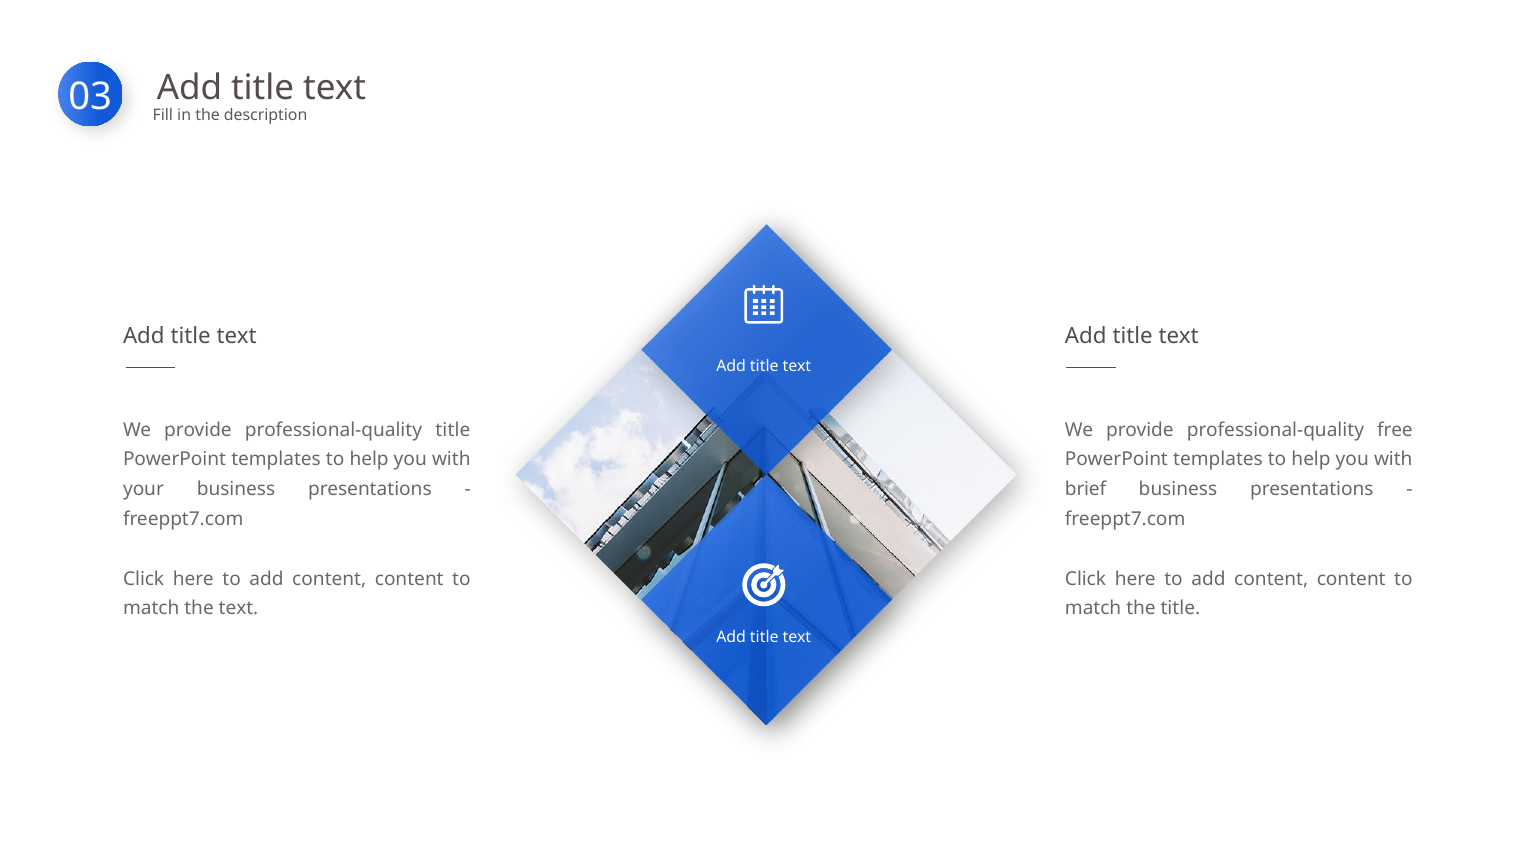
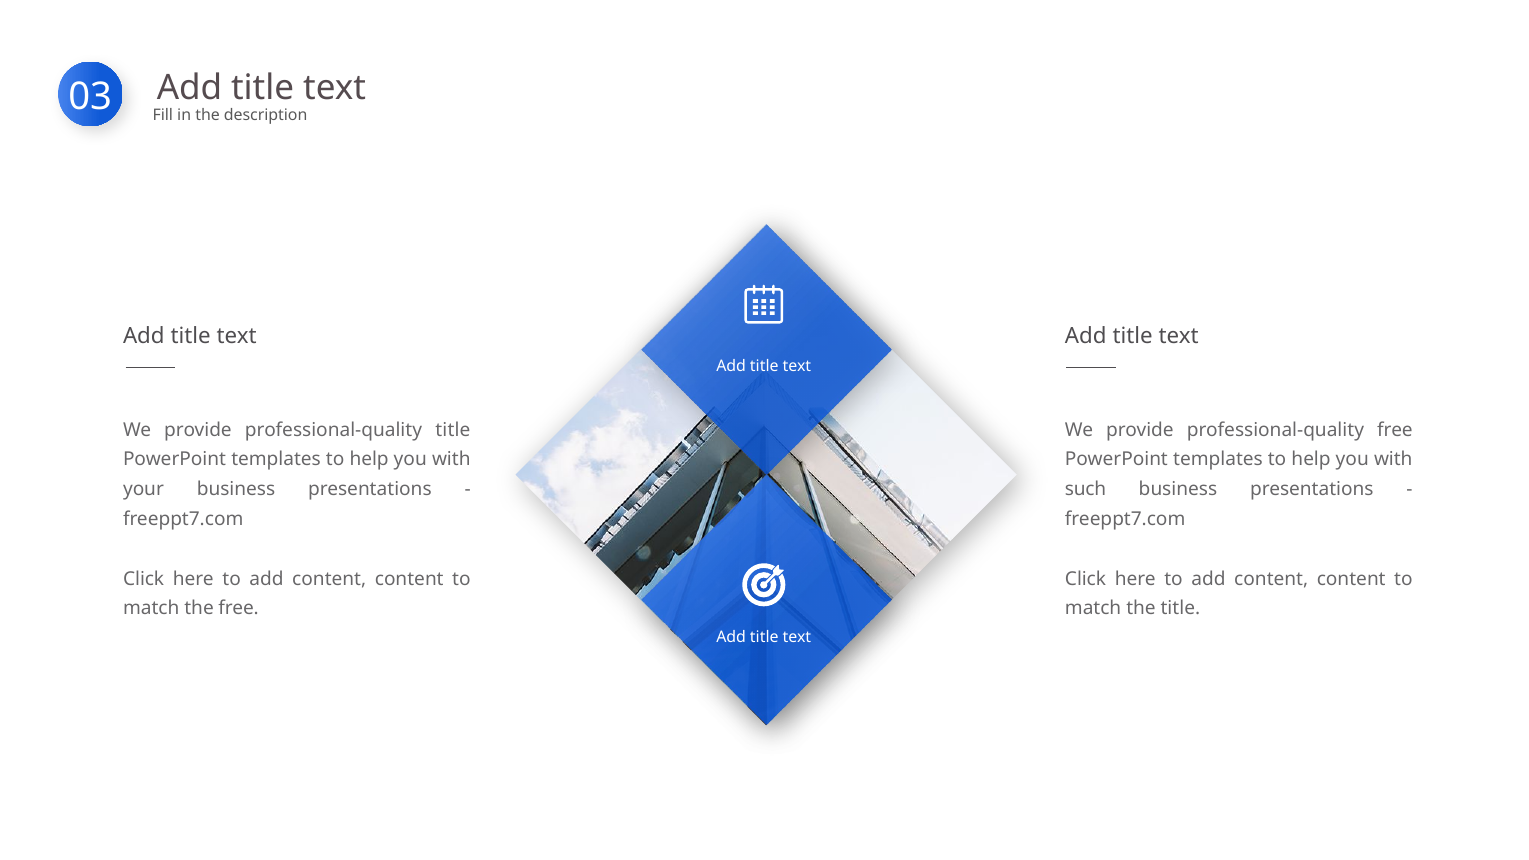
brief: brief -> such (1086, 489)
the text: text -> free (239, 609)
